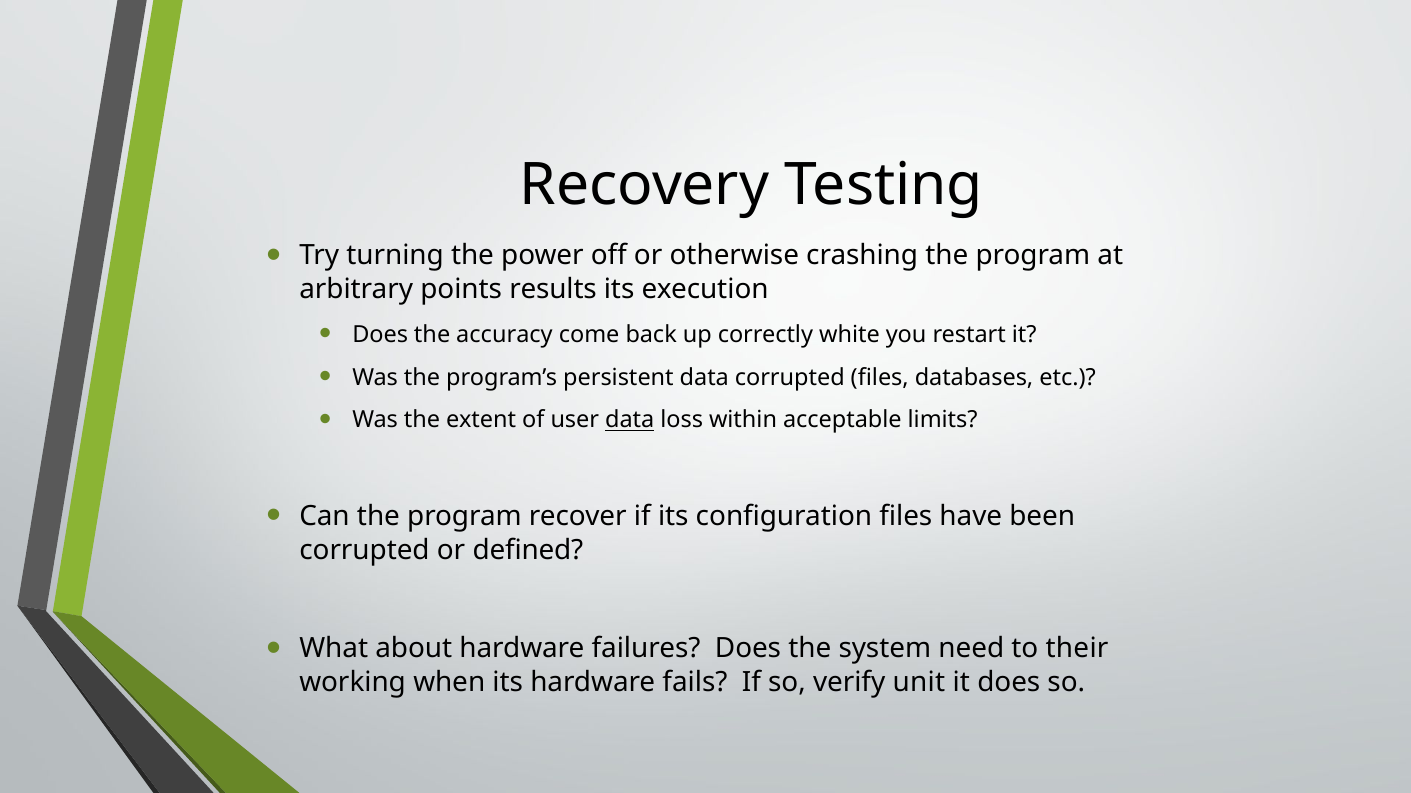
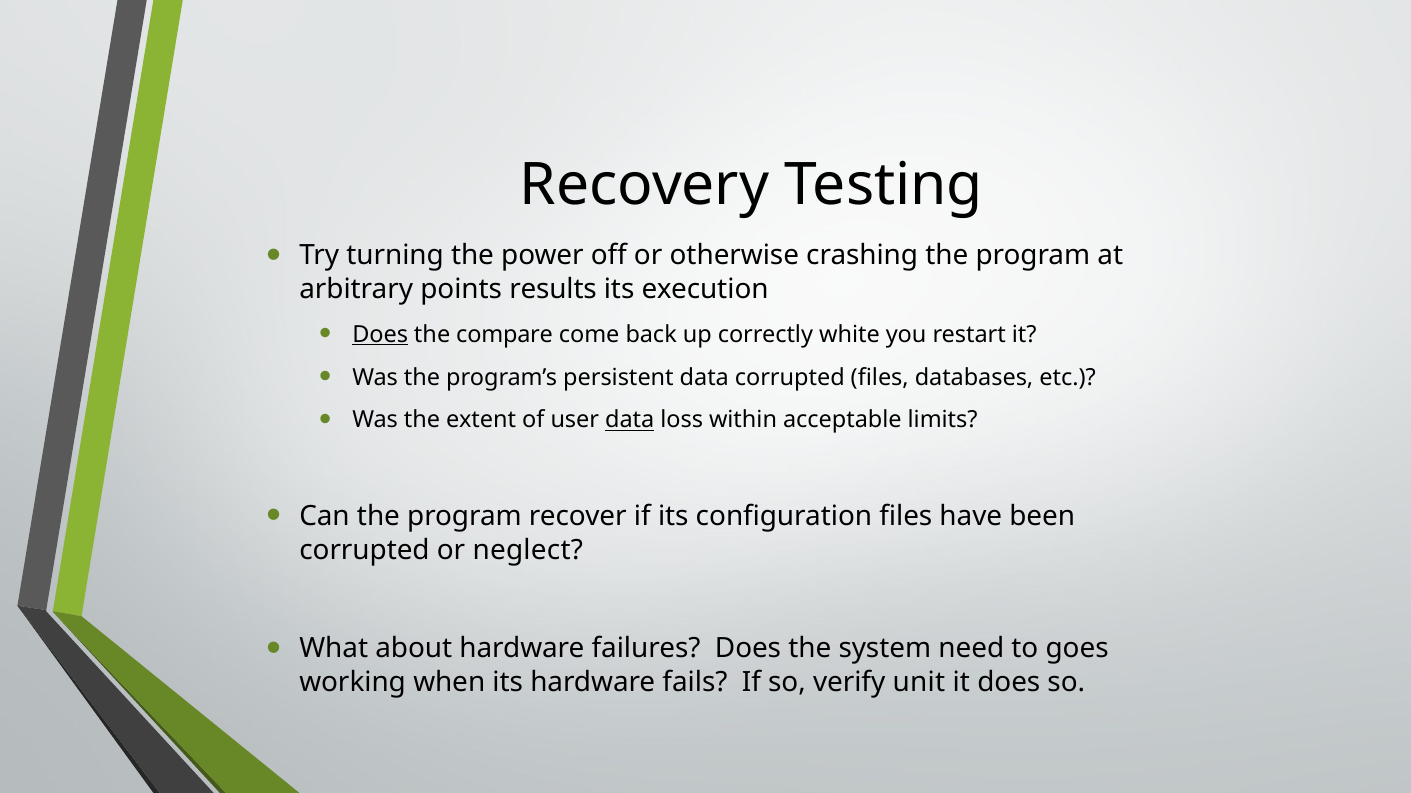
Does underline: none -> present (380, 335)
accuracy: accuracy -> compare (505, 335)
defined: defined -> neglect (528, 550)
their: their -> goes (1077, 649)
